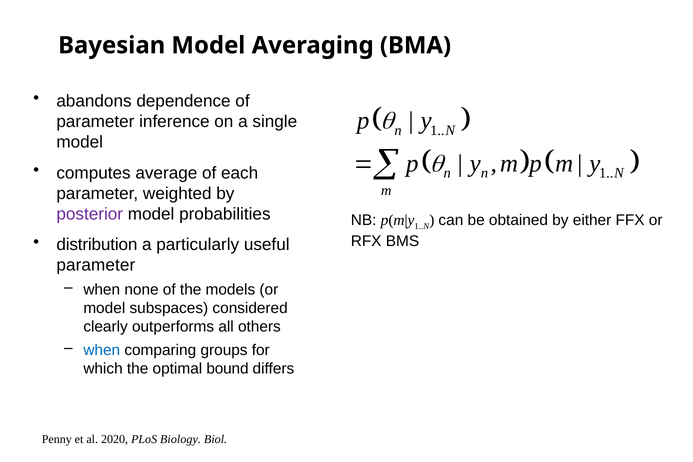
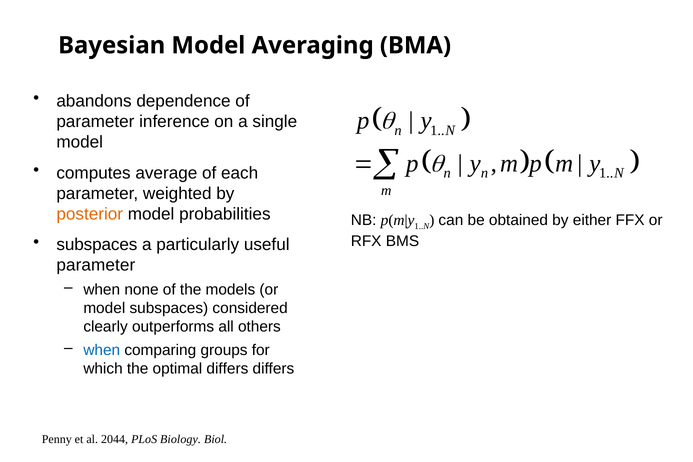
posterior colour: purple -> orange (90, 214)
distribution: distribution -> subspaces (97, 245)
optimal bound: bound -> differs (227, 369)
2020: 2020 -> 2044 (115, 439)
